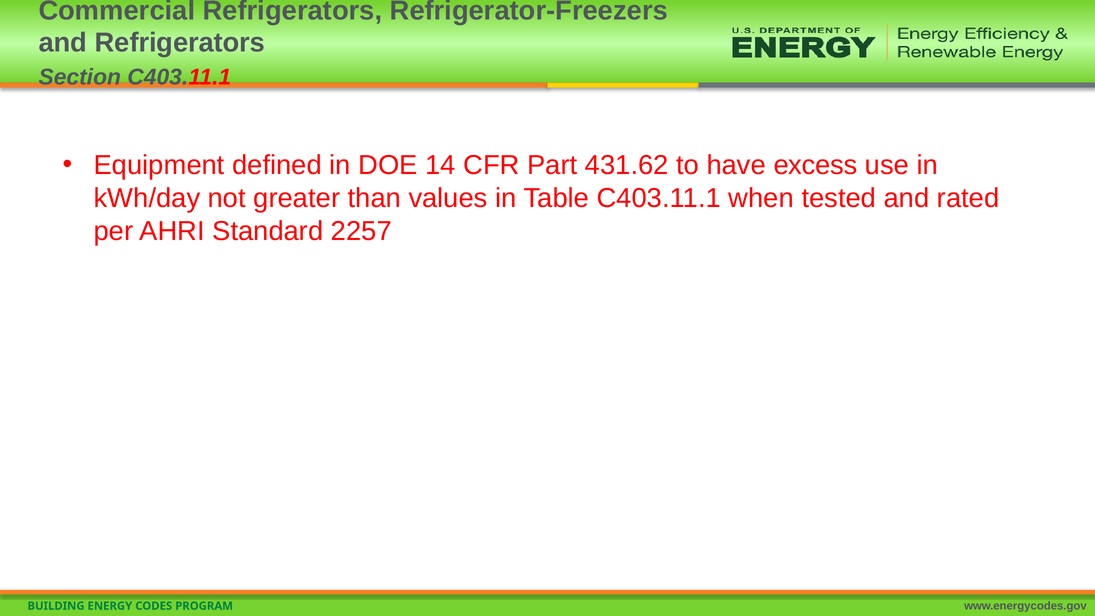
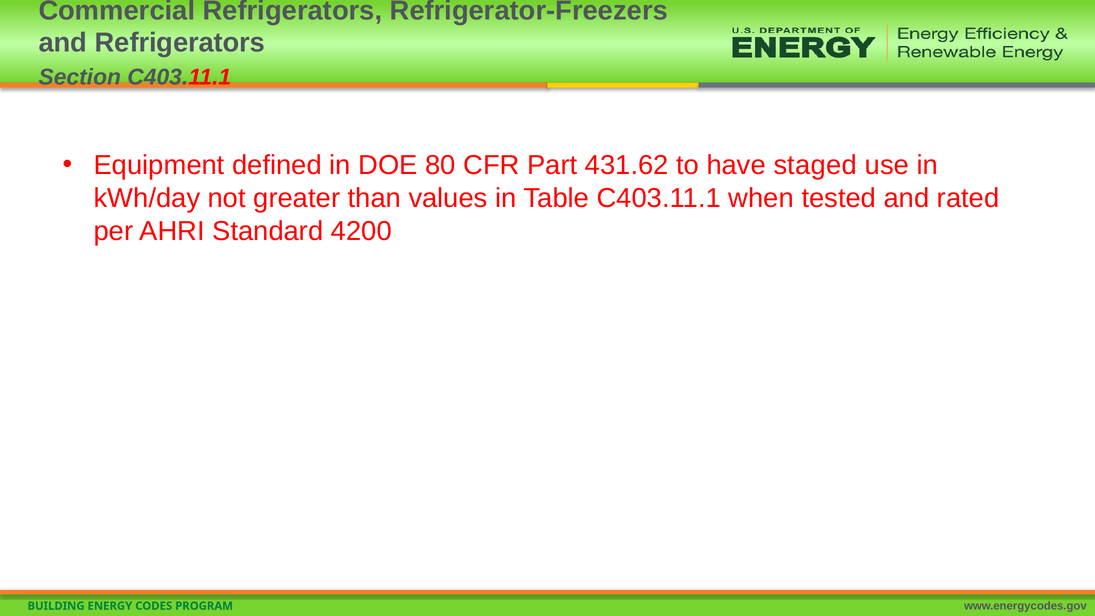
14: 14 -> 80 (440, 165)
excess: excess -> staged (815, 165)
2257: 2257 -> 4200 (361, 231)
